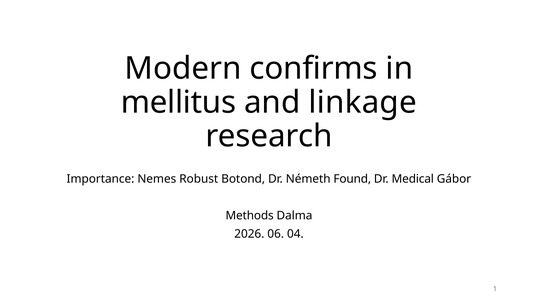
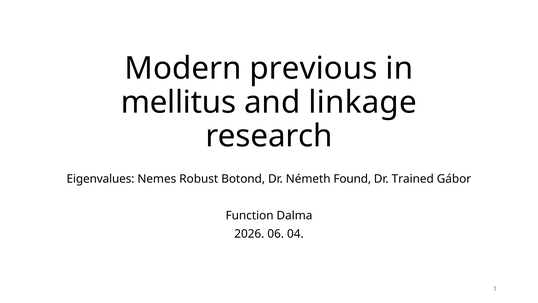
confirms: confirms -> previous (313, 68)
Importance: Importance -> Eigenvalues (101, 179)
Medical: Medical -> Trained (413, 179)
Methods: Methods -> Function (250, 215)
